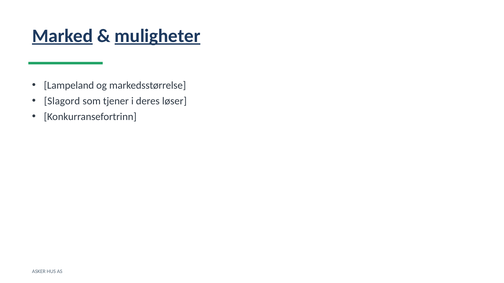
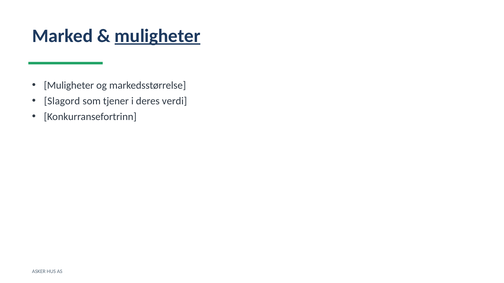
Marked underline: present -> none (62, 36)
Lampeland: Lampeland -> Muligheter (69, 85)
løser: løser -> verdi (174, 101)
